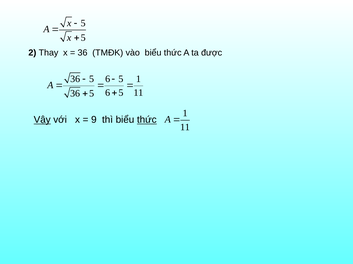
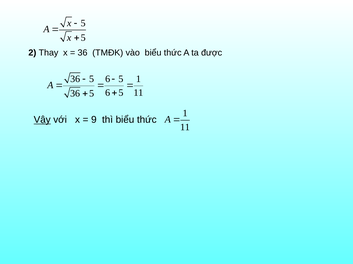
thức underline: present -> none (147, 120)
